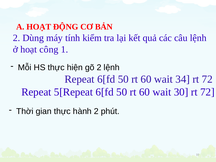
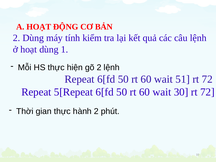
hoạt công: công -> dùng (49, 49)
34: 34 -> 51 (183, 79)
